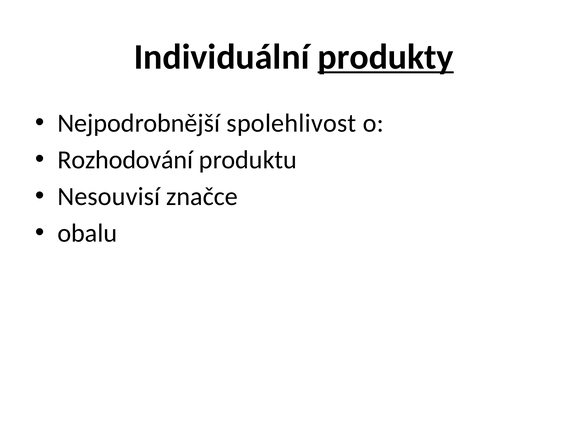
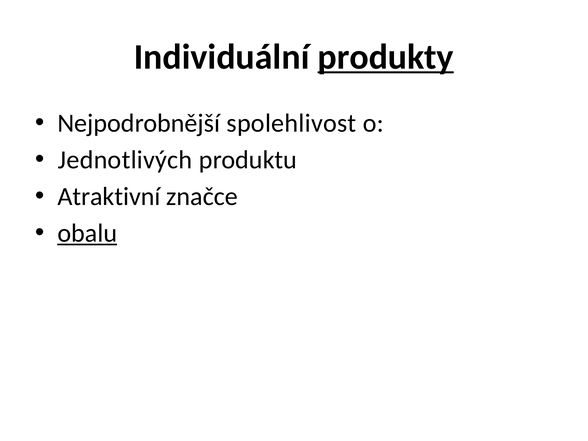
Rozhodování: Rozhodování -> Jednotlivých (125, 160)
Nesouvisí: Nesouvisí -> Atraktivní (109, 197)
obalu underline: none -> present (87, 233)
